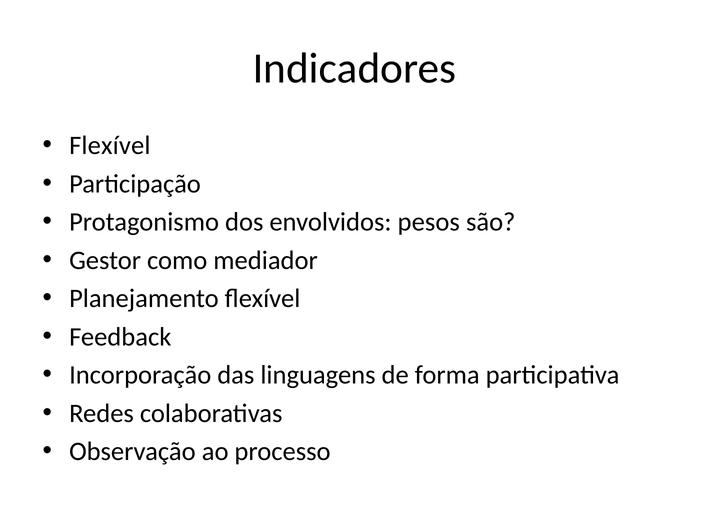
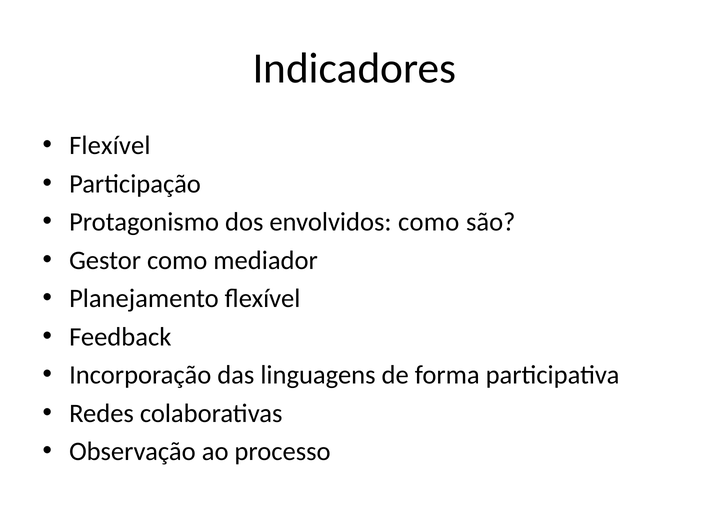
envolvidos pesos: pesos -> como (429, 222)
